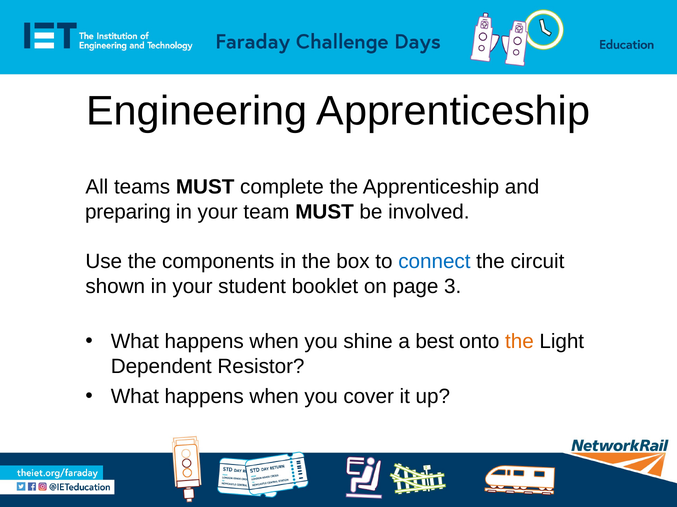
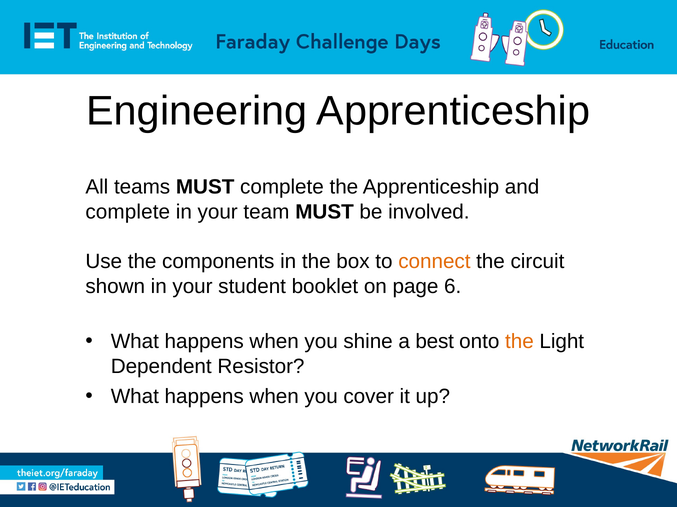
preparing: preparing -> complete (128, 212)
connect colour: blue -> orange (434, 262)
3: 3 -> 6 (453, 287)
